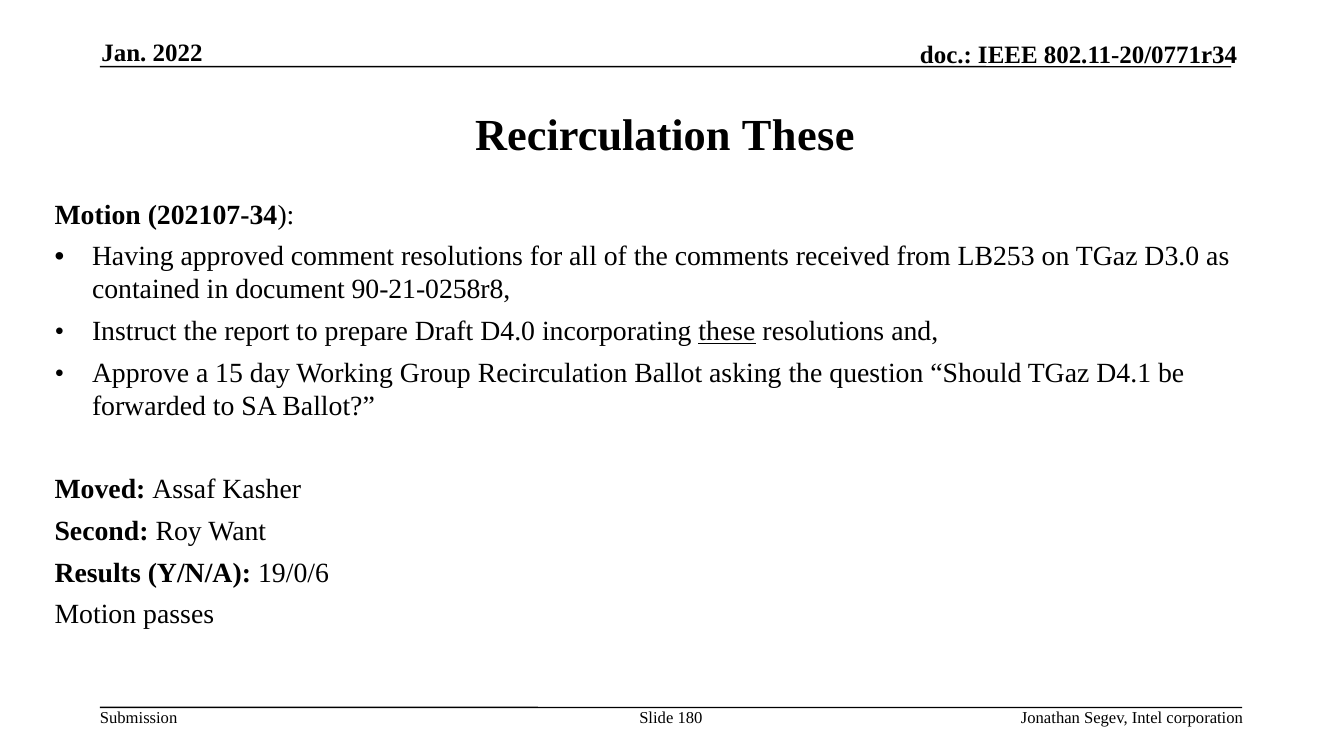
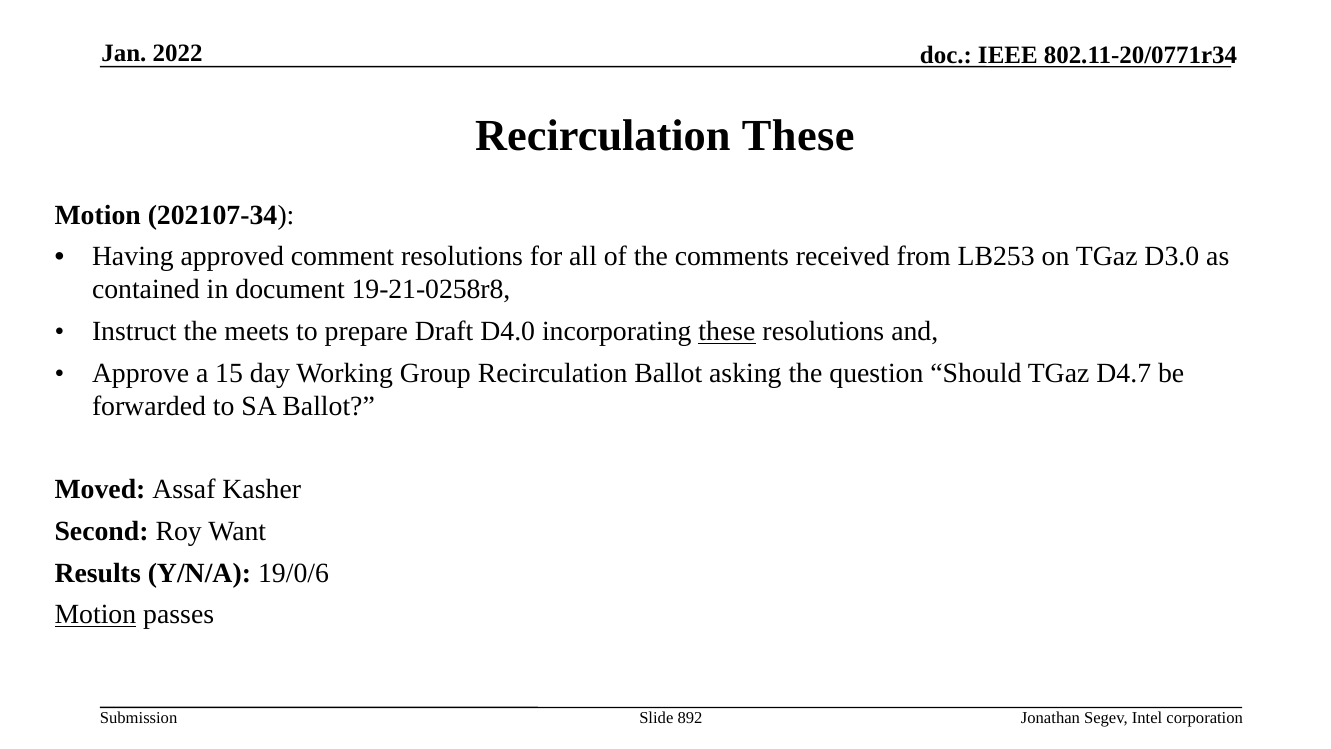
90-21-0258r8: 90-21-0258r8 -> 19-21-0258r8 (431, 290)
report: report -> meets (257, 331)
D4.1: D4.1 -> D4.7 (1124, 373)
Motion underline: none -> present (95, 614)
180: 180 -> 892 (690, 718)
